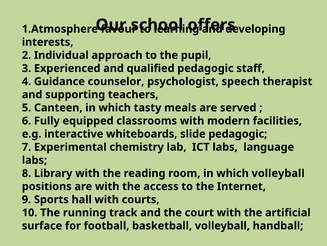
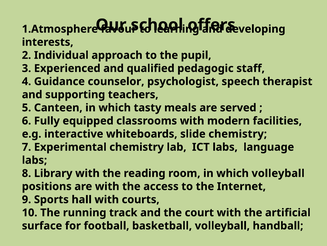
slide pedagogic: pedagogic -> chemistry (238, 134)
